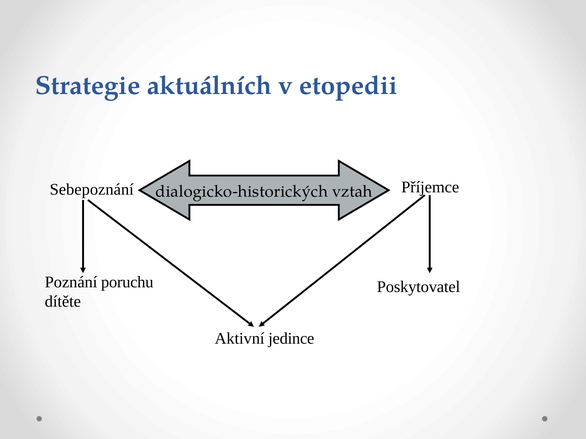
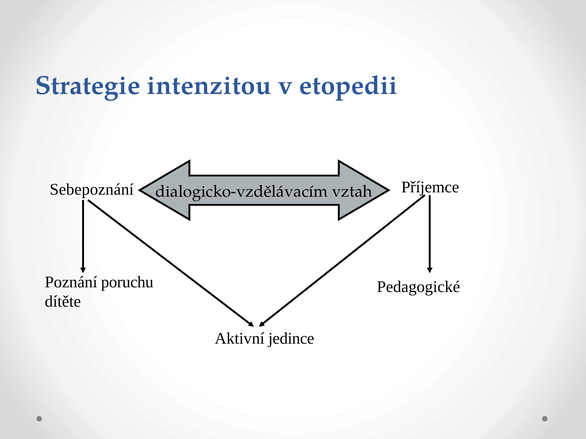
aktuálních: aktuálních -> intenzitou (209, 86)
dialogicko-historických: dialogicko-historických -> dialogicko-vzdělávacím (242, 192)
Poskytovatel: Poskytovatel -> Pedagogické (418, 287)
